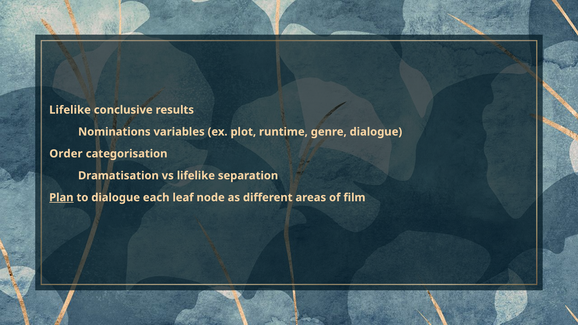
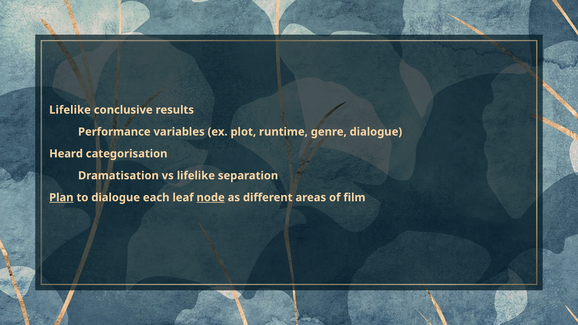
Nominations: Nominations -> Performance (114, 132)
Order: Order -> Heard (66, 154)
node underline: none -> present (211, 198)
